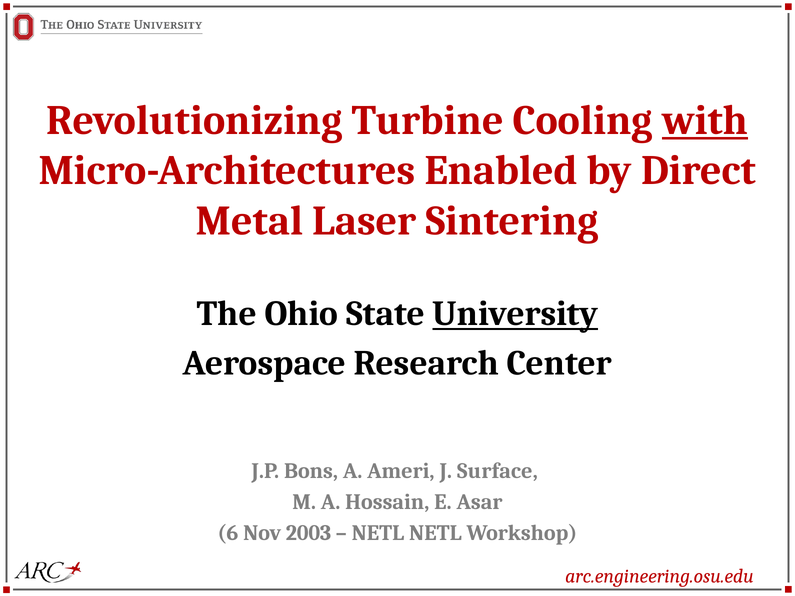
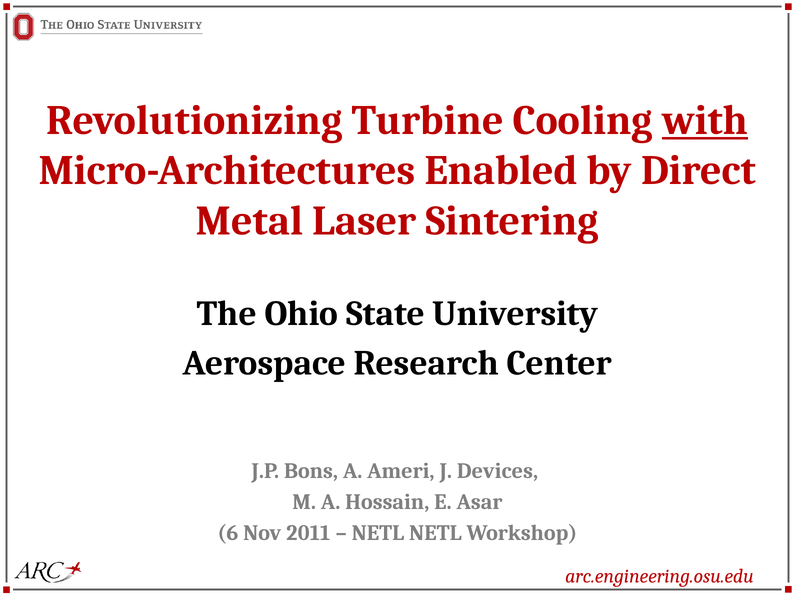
University underline: present -> none (515, 314)
Surface: Surface -> Devices (498, 471)
2003: 2003 -> 2011 (308, 533)
